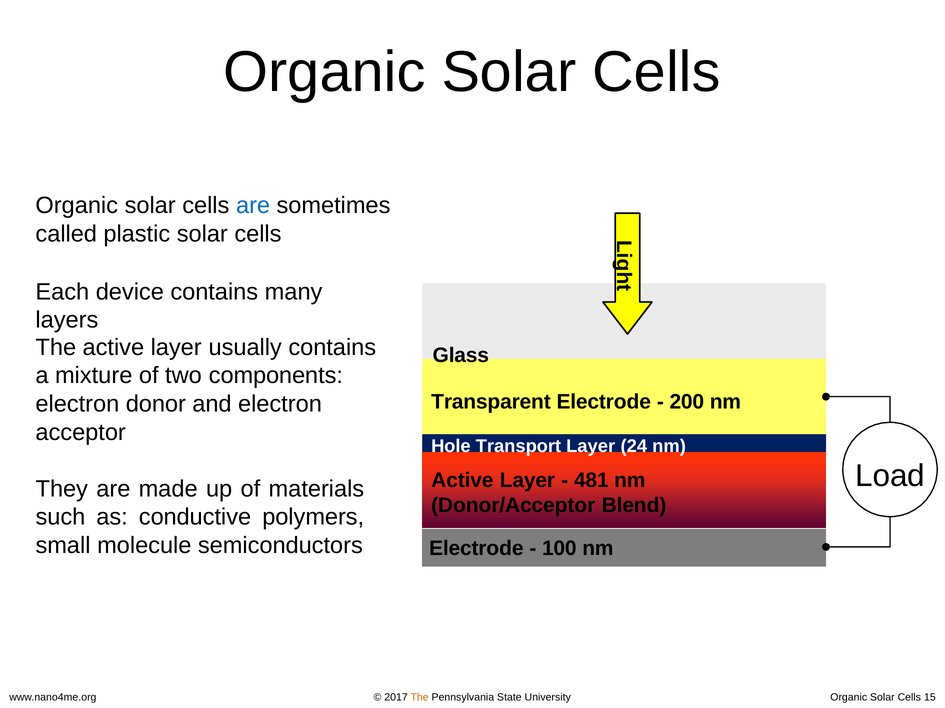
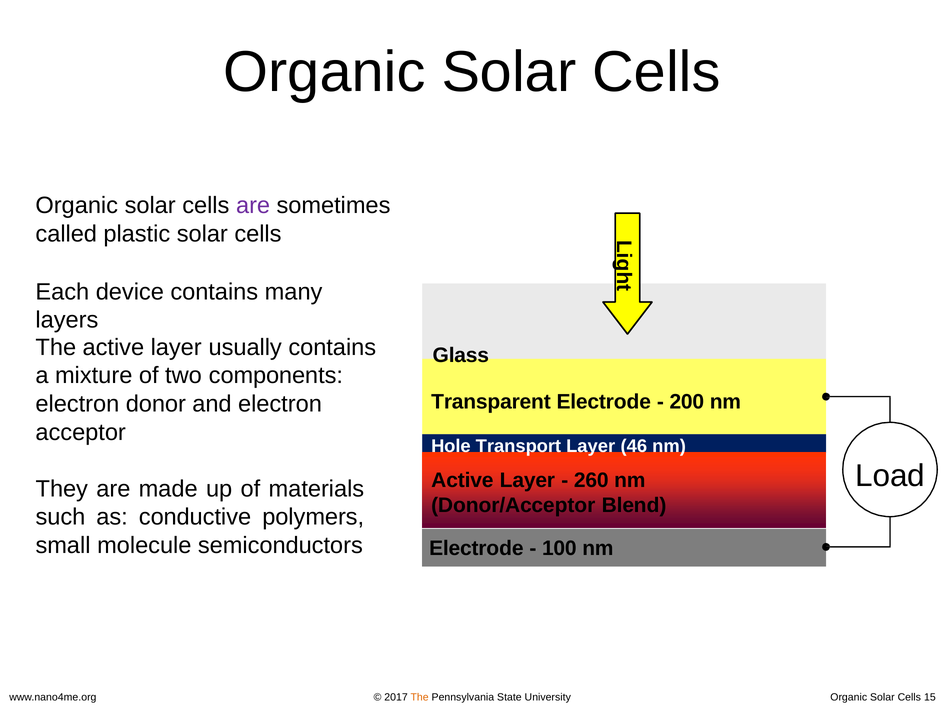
are colour: blue -> purple (253, 206)
24: 24 -> 46 (634, 447)
481: 481 -> 260 (591, 481)
